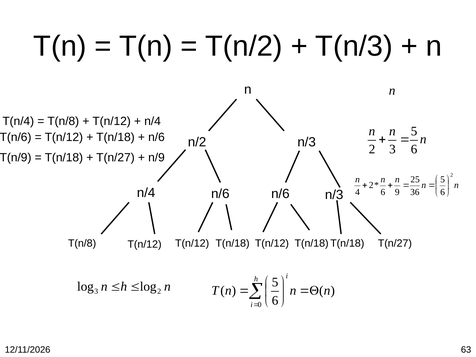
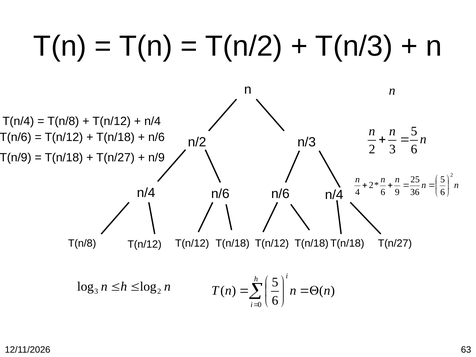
n/6 n/3: n/3 -> n/4 (334, 195)
